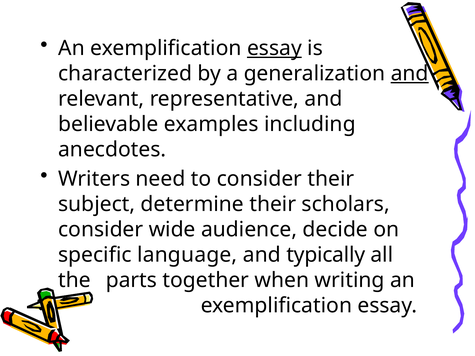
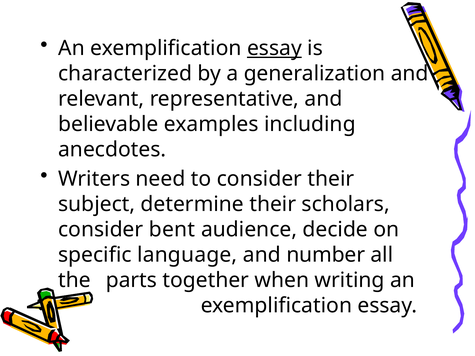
and underline: present -> none (410, 74)
wide: wide -> bent (172, 230)
typically: typically -> number (326, 255)
